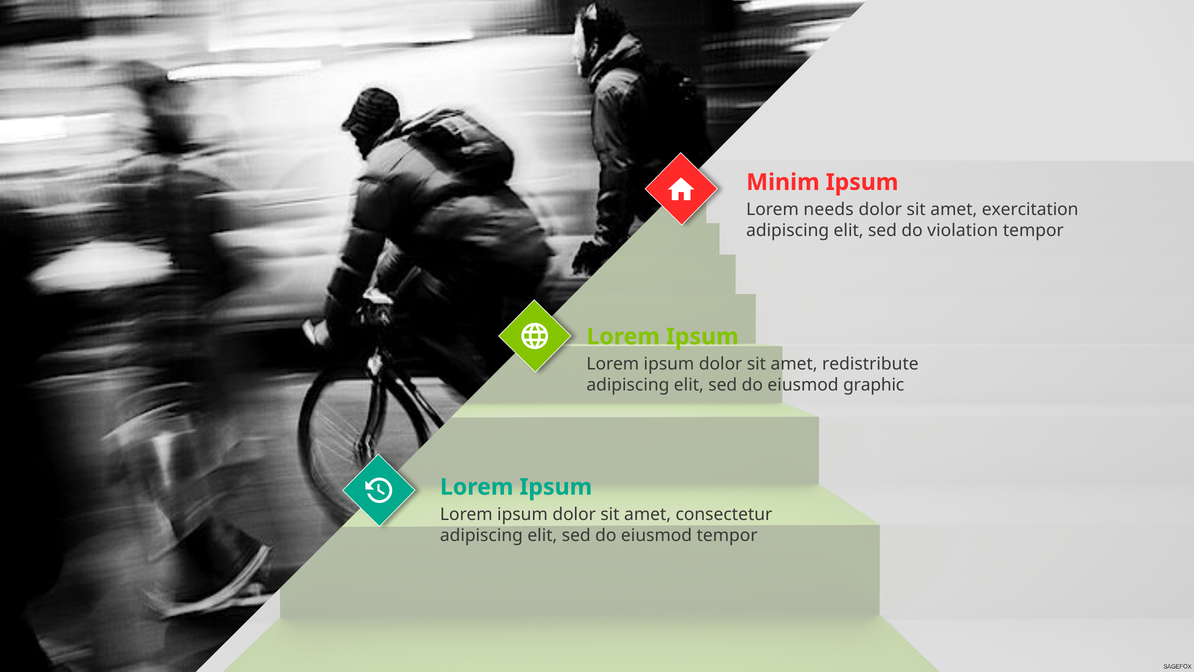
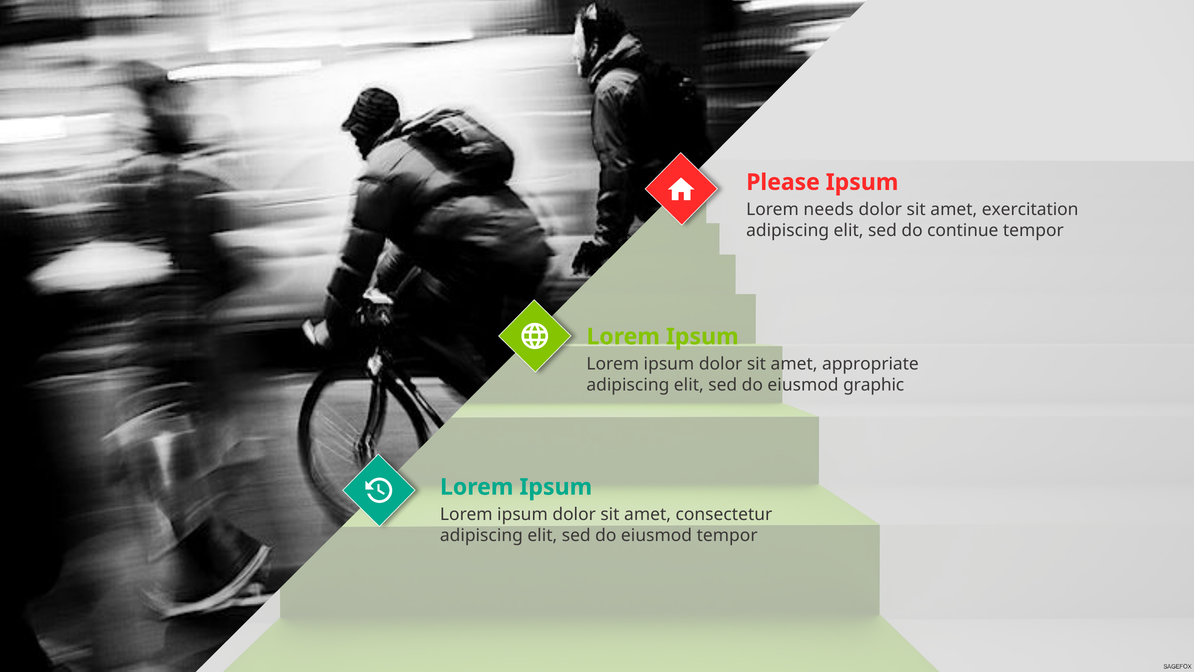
Minim: Minim -> Please (783, 182)
violation: violation -> continue (963, 230)
redistribute: redistribute -> appropriate (870, 364)
